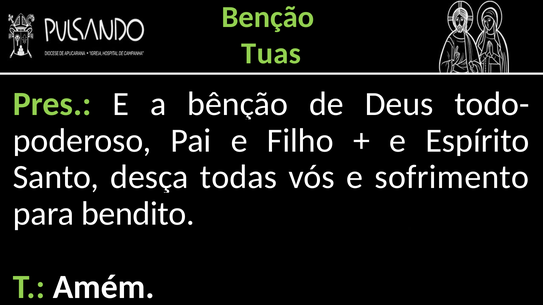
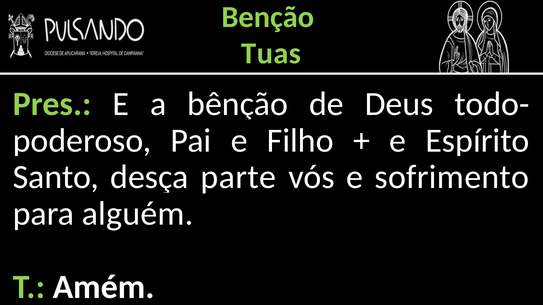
todas: todas -> parte (238, 177)
bendito: bendito -> alguém (138, 214)
